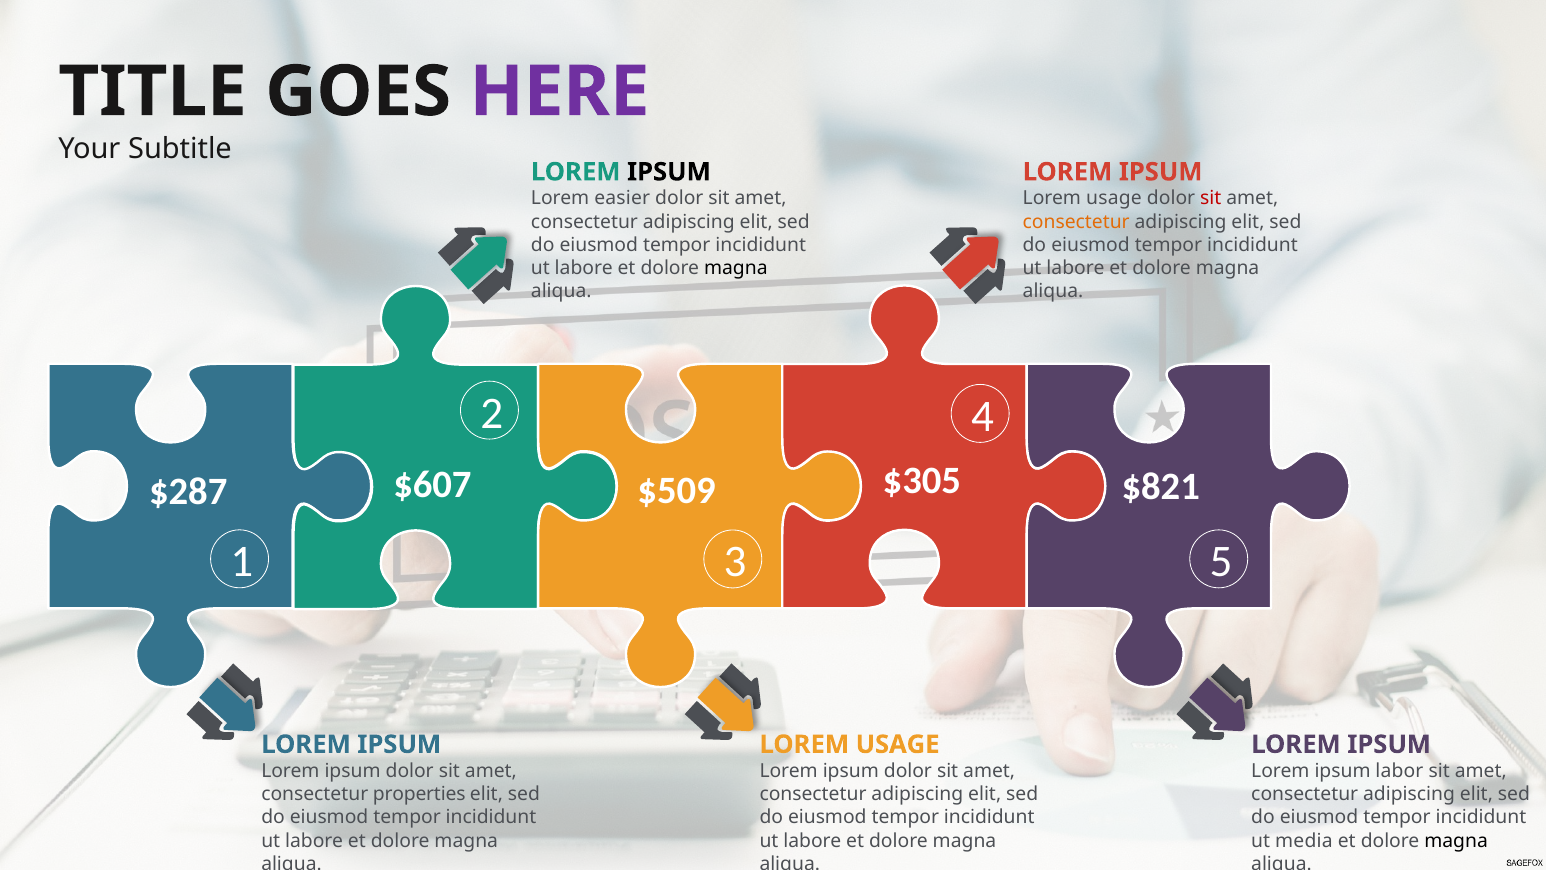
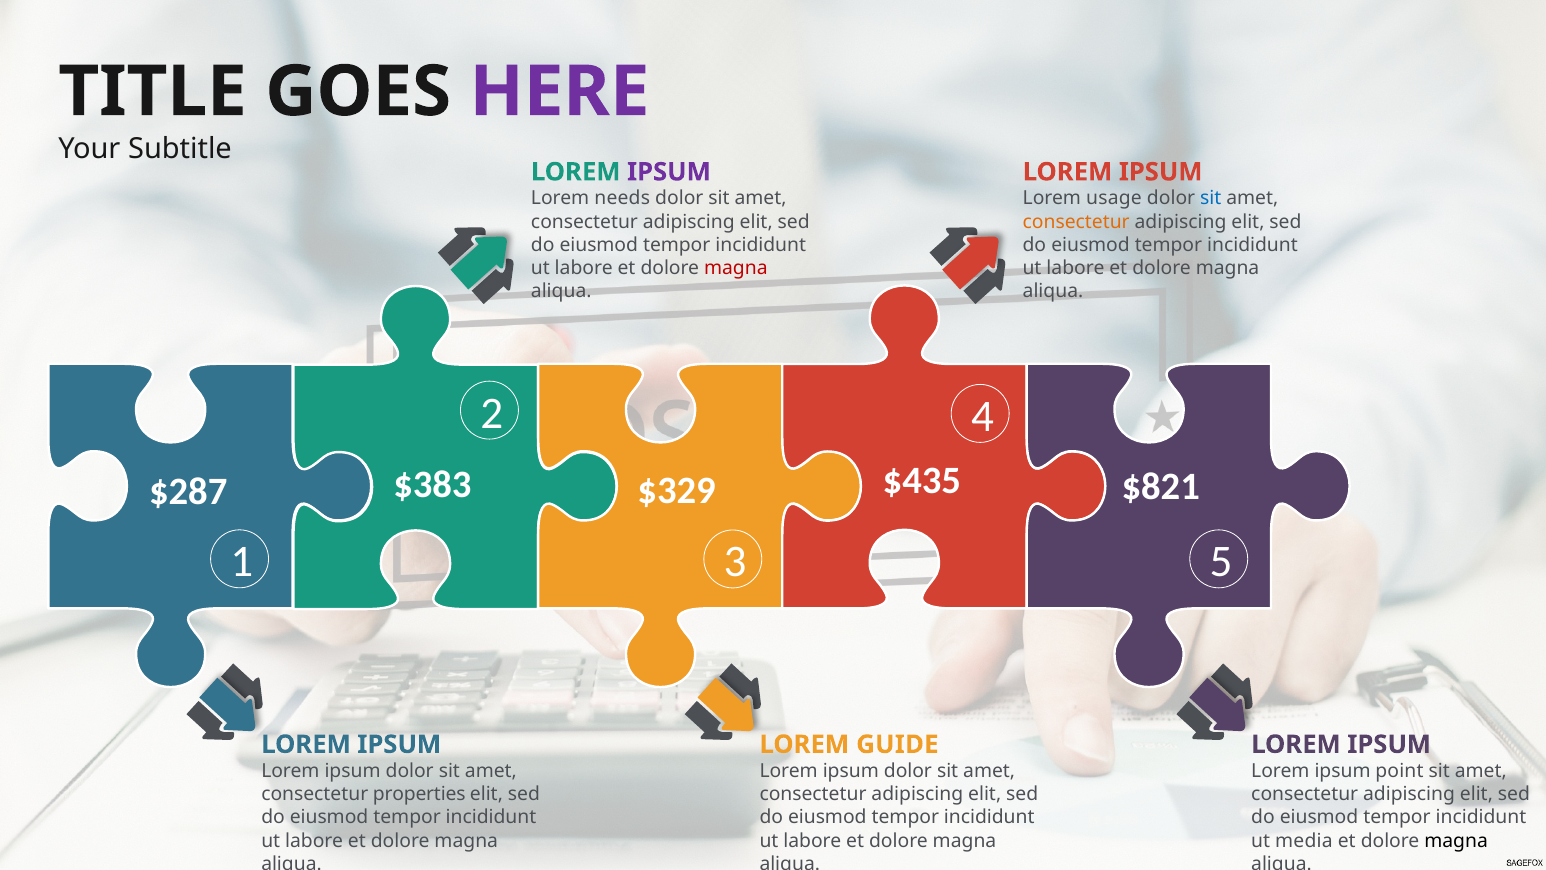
IPSUM colour: black -> purple (669, 172)
easier: easier -> needs (622, 199)
sit colour: red -> blue (1211, 199)
magna colour: black -> red (736, 268)
$305: $305 -> $435 (922, 481)
$607: $607 -> $383 (432, 485)
$509: $509 -> $329 (677, 490)
USAGE: USAGE -> GUIDE (897, 744)
labor: labor -> point (1399, 771)
